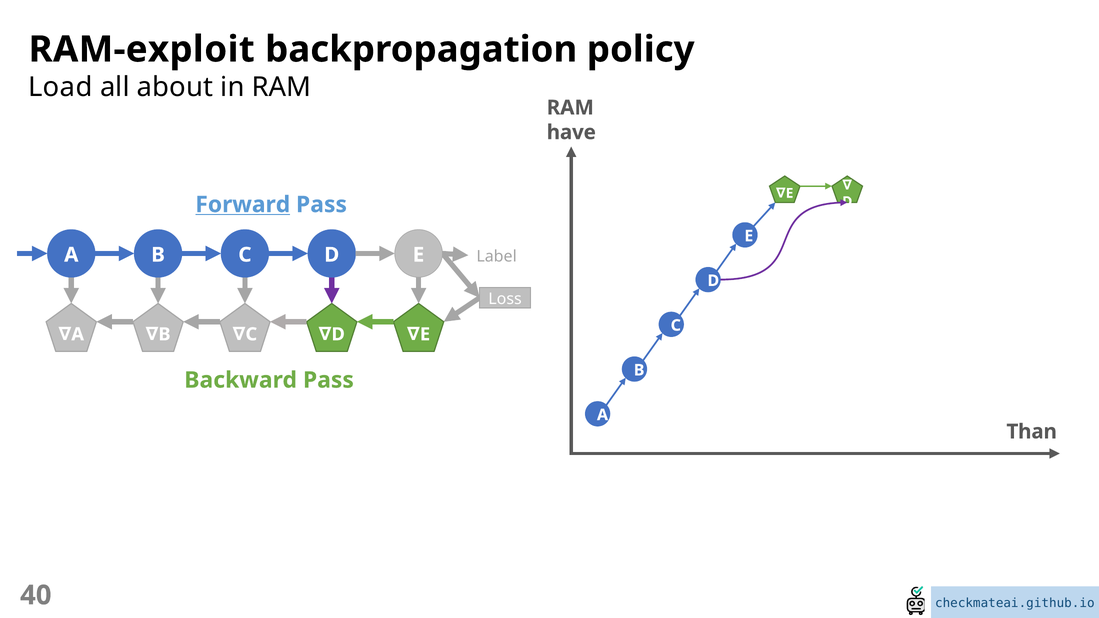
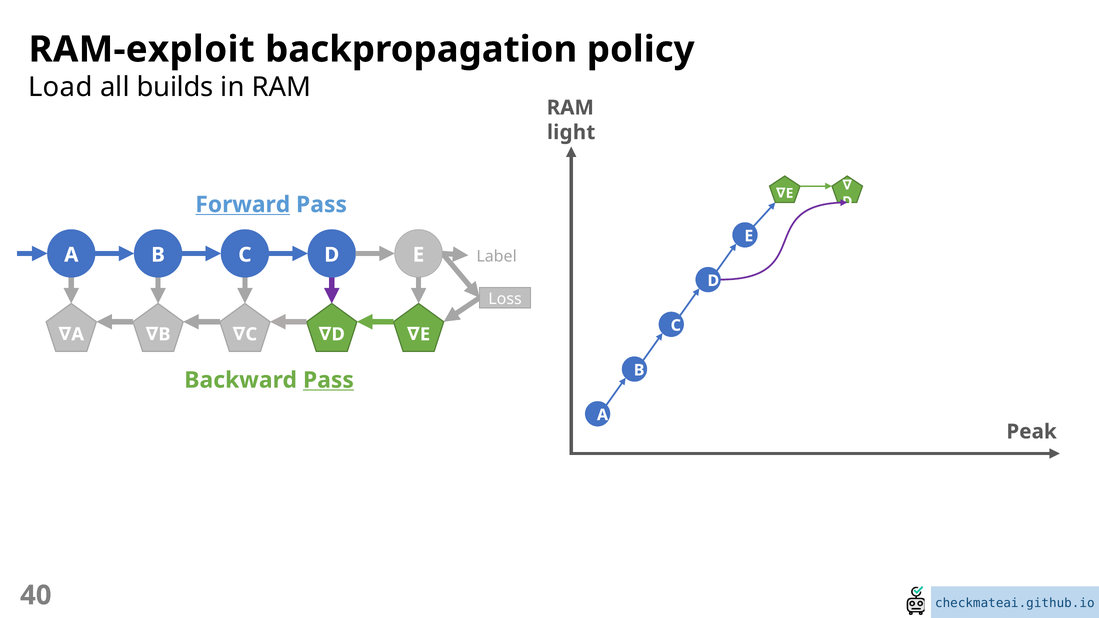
about: about -> builds (175, 87)
have: have -> light (571, 132)
Pass underline: none -> present (328, 380)
Than: Than -> Peak (1032, 432)
